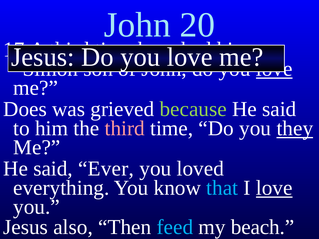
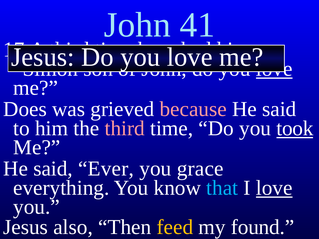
20: 20 -> 41 (197, 25)
because colour: light green -> pink (193, 109)
they: they -> took (295, 128)
loved: loved -> grace (200, 169)
feed colour: light blue -> yellow (175, 227)
beach: beach -> found (263, 227)
